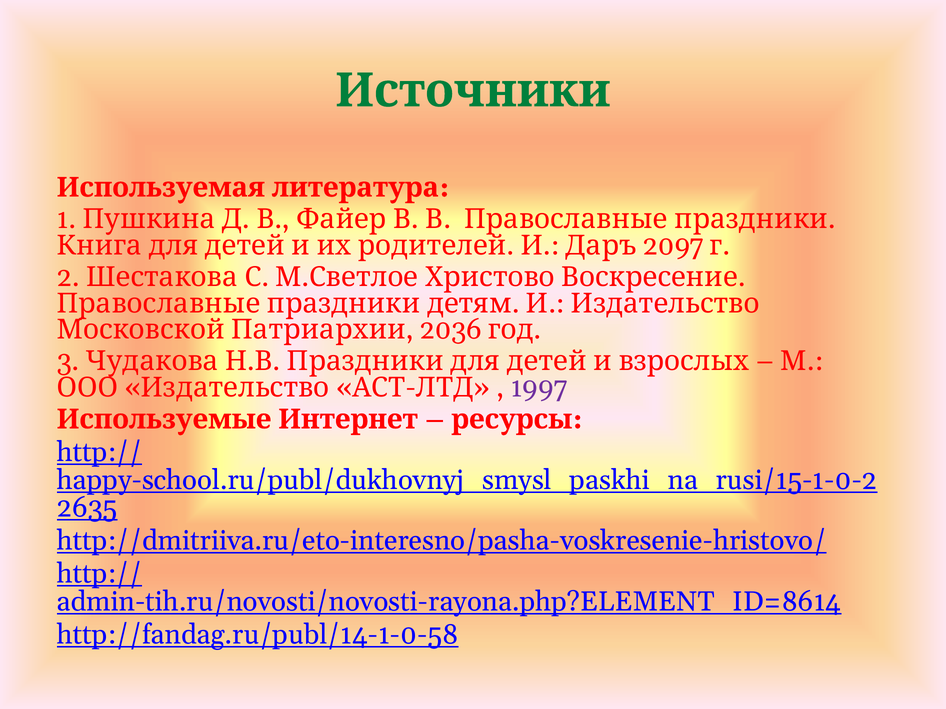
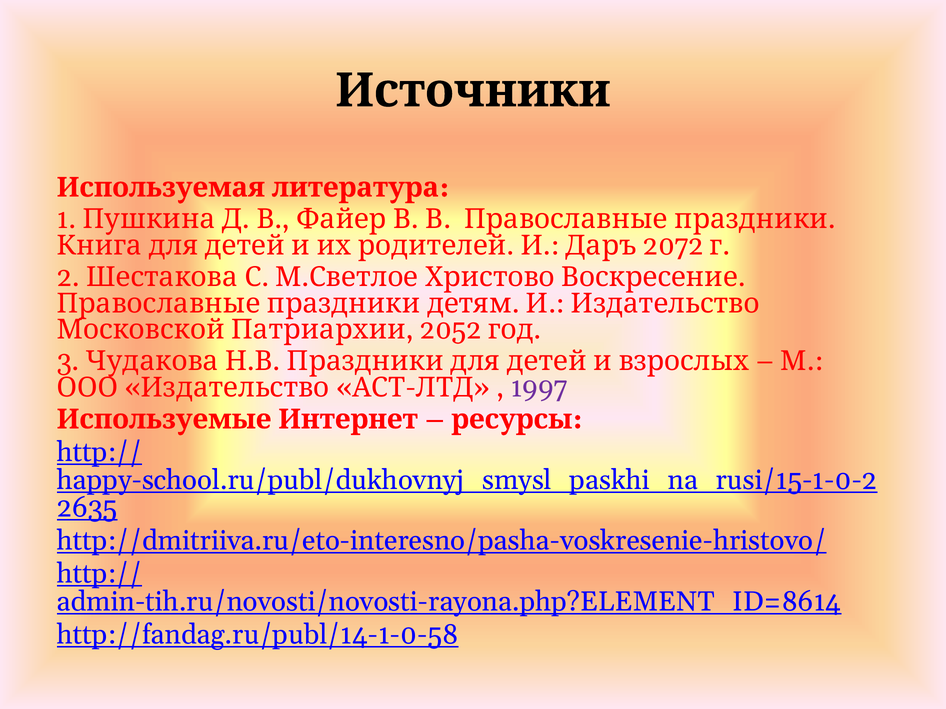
Источники colour: green -> black (473, 91)
2097: 2097 -> 2072 (673, 246)
2036: 2036 -> 2052 (451, 330)
